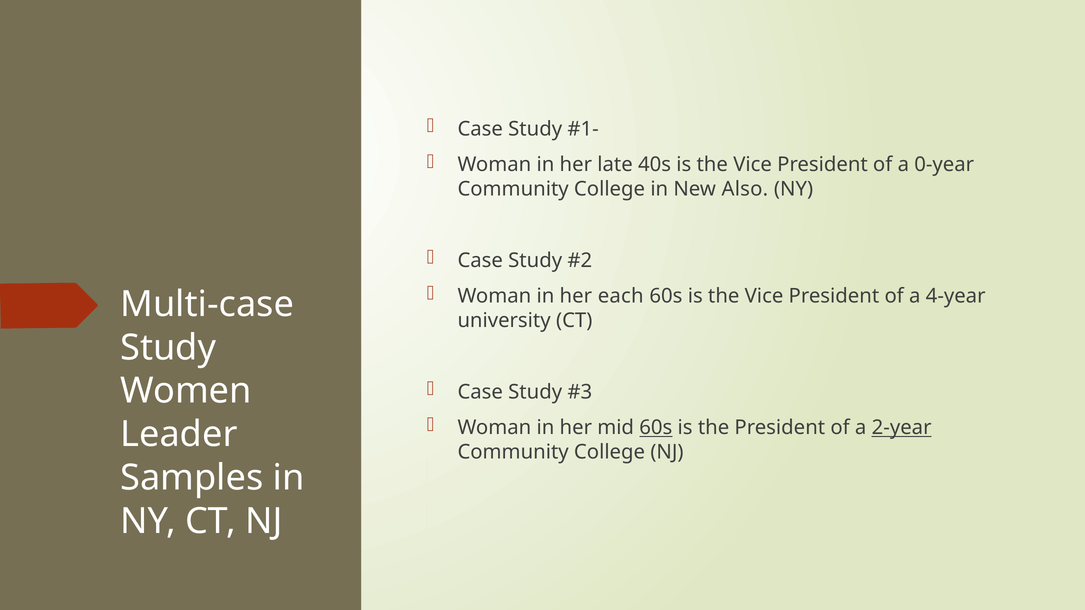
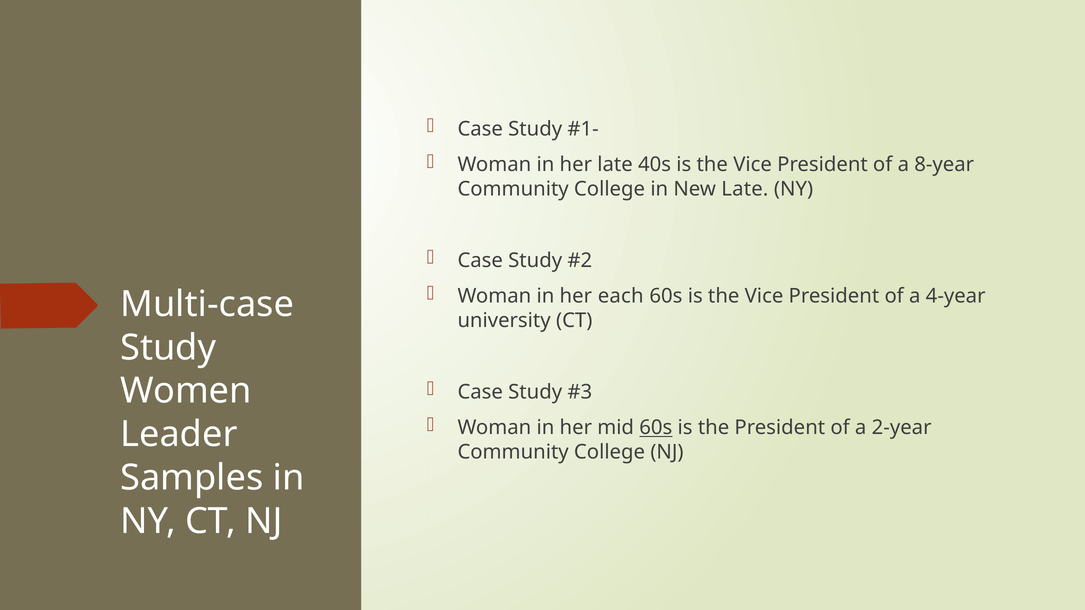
0-year: 0-year -> 8-year (944, 165)
New Also: Also -> Late (745, 189)
2-year underline: present -> none (902, 428)
